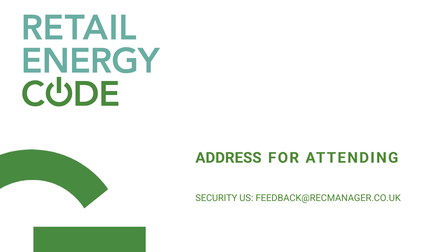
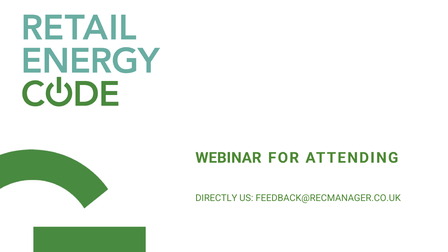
ADDRESS: ADDRESS -> WEBINAR (228, 158)
SECURITY: SECURITY -> DIRECTLY (216, 198)
